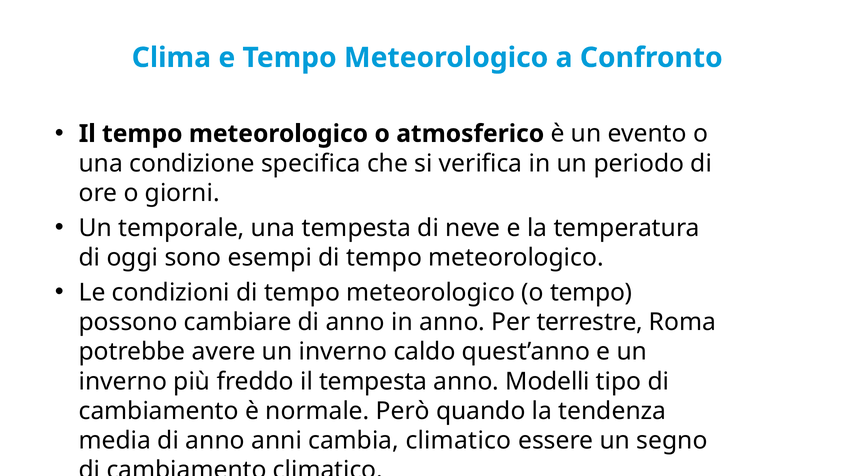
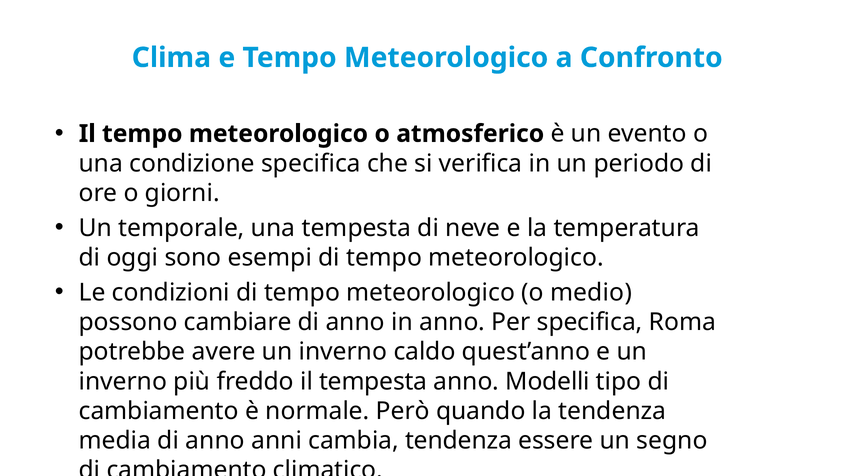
o tempo: tempo -> medio (591, 292)
Per terrestre: terrestre -> specifica (590, 322)
cambia climatico: climatico -> tendenza (459, 441)
